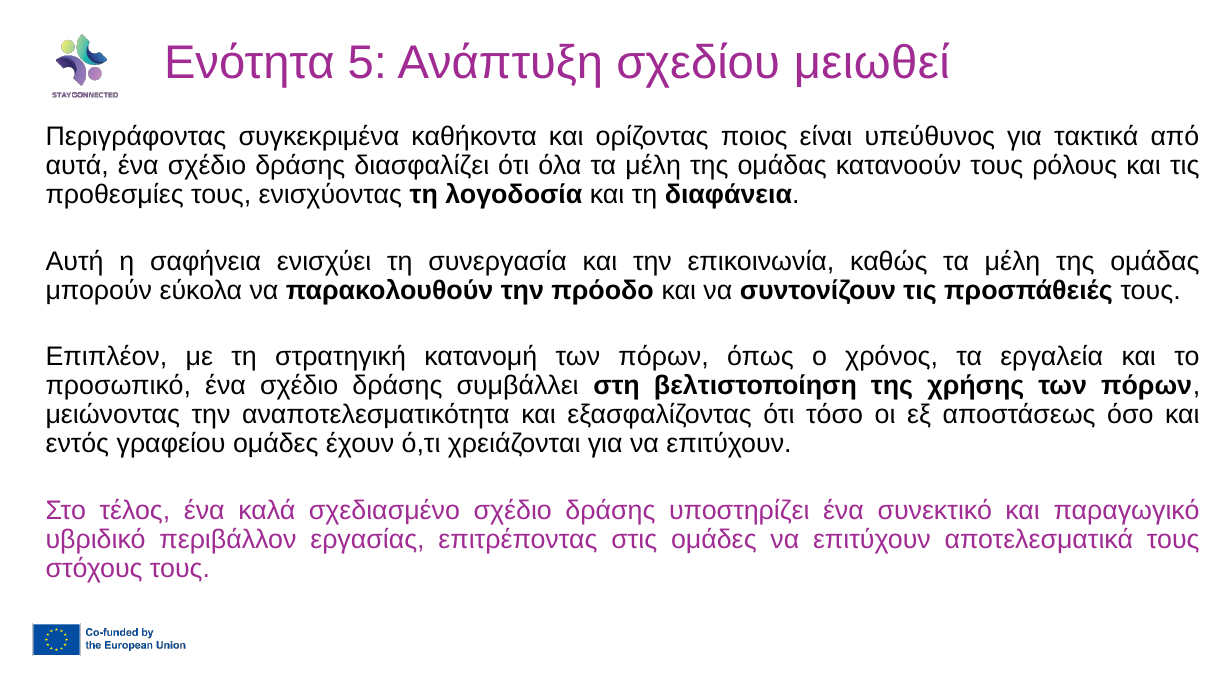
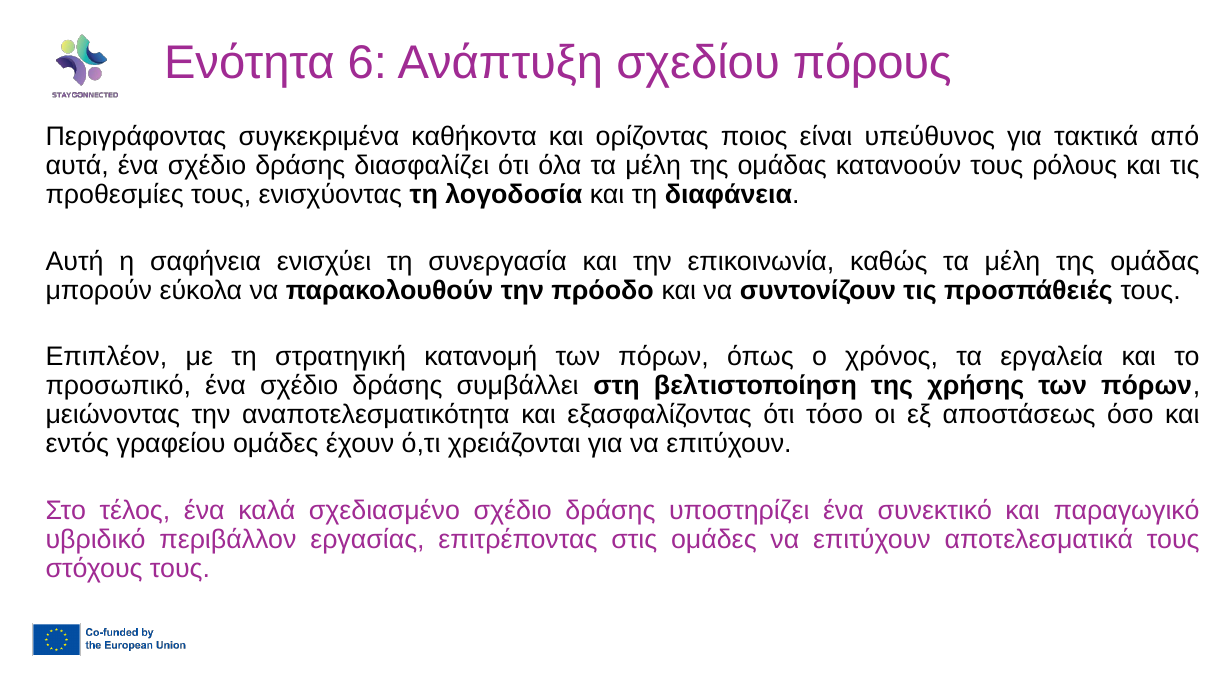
5: 5 -> 6 (367, 63)
μειωθεί: μειωθεί -> πόρους (872, 63)
